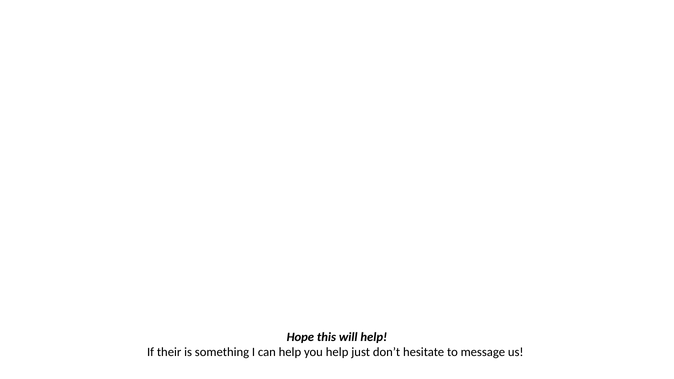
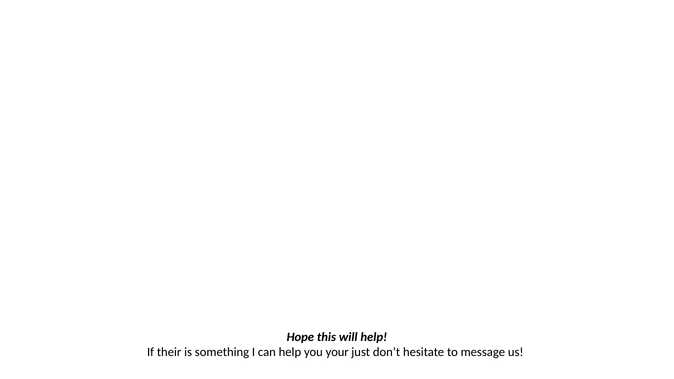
you help: help -> your (337, 352)
